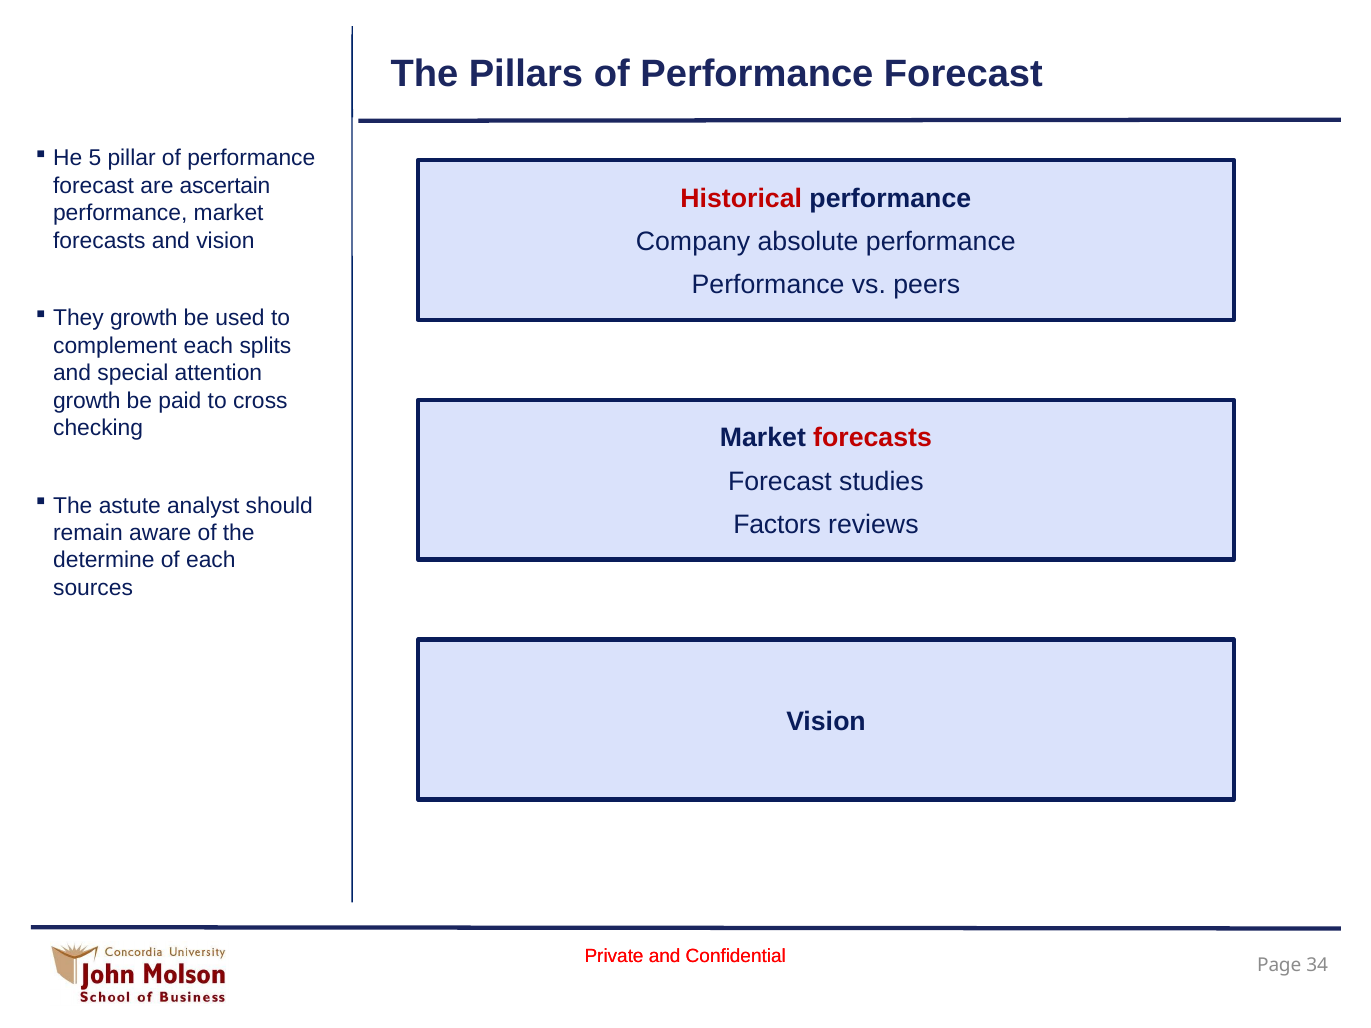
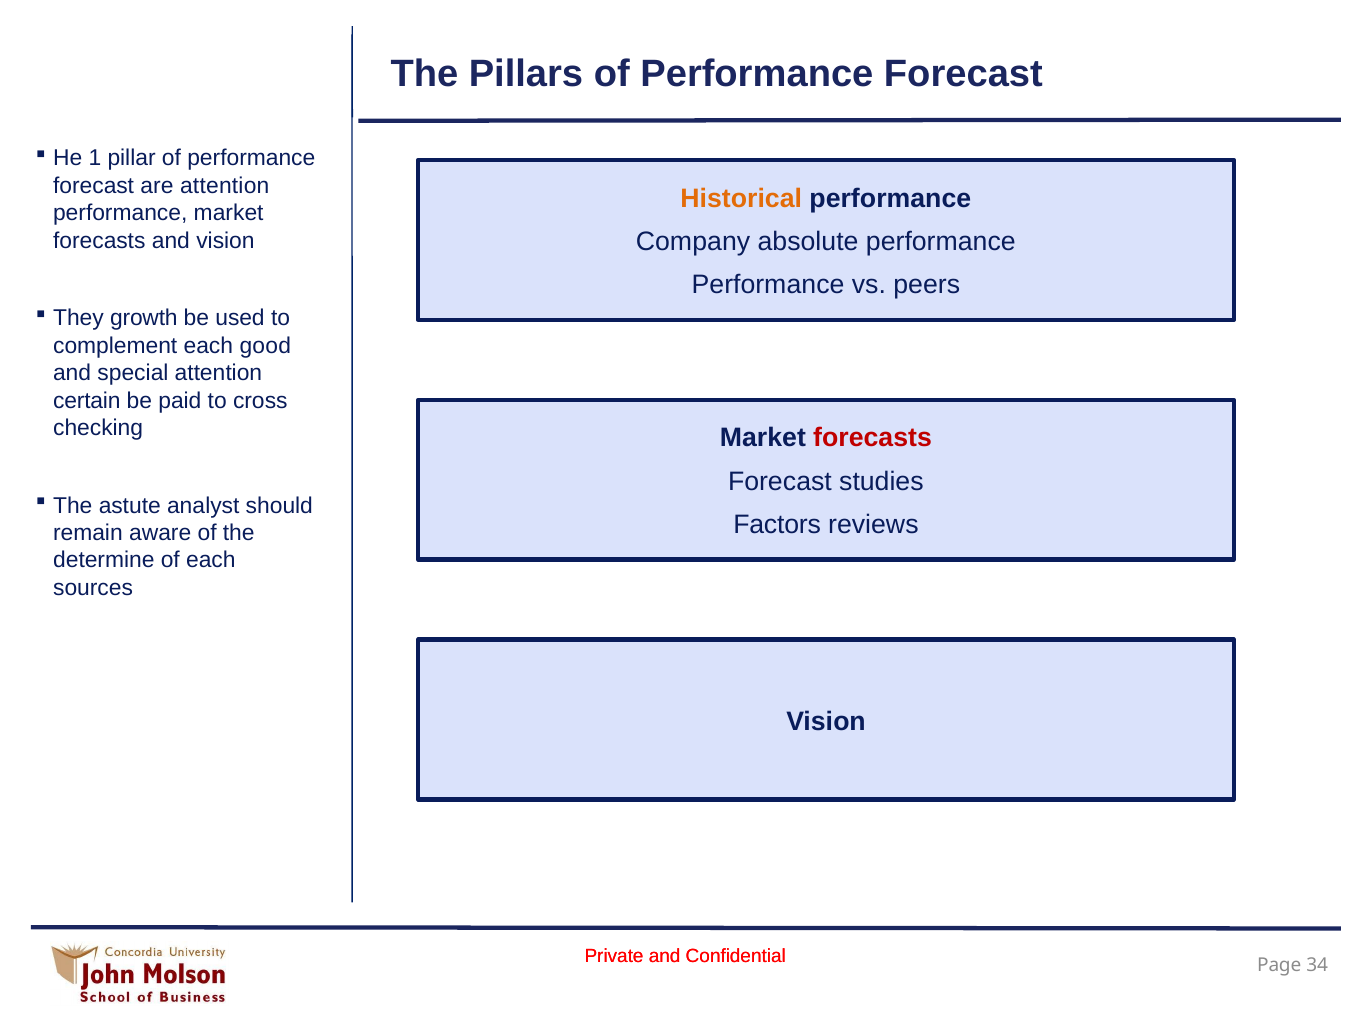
5: 5 -> 1 (95, 158)
are ascertain: ascertain -> attention (225, 186)
Historical colour: red -> orange (741, 198)
splits: splits -> good (265, 346)
growth: growth -> certain (87, 401)
